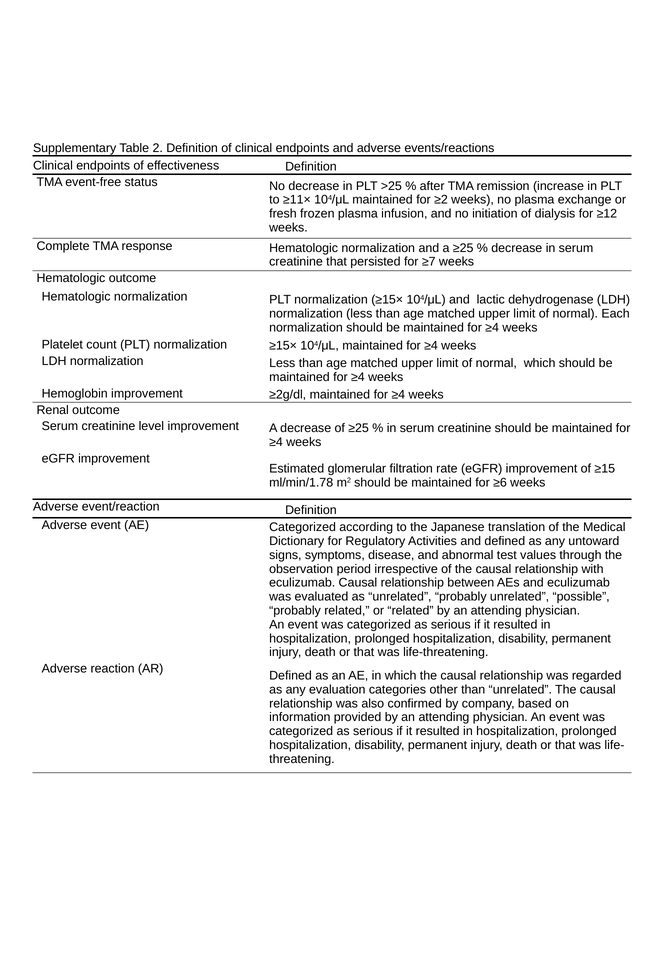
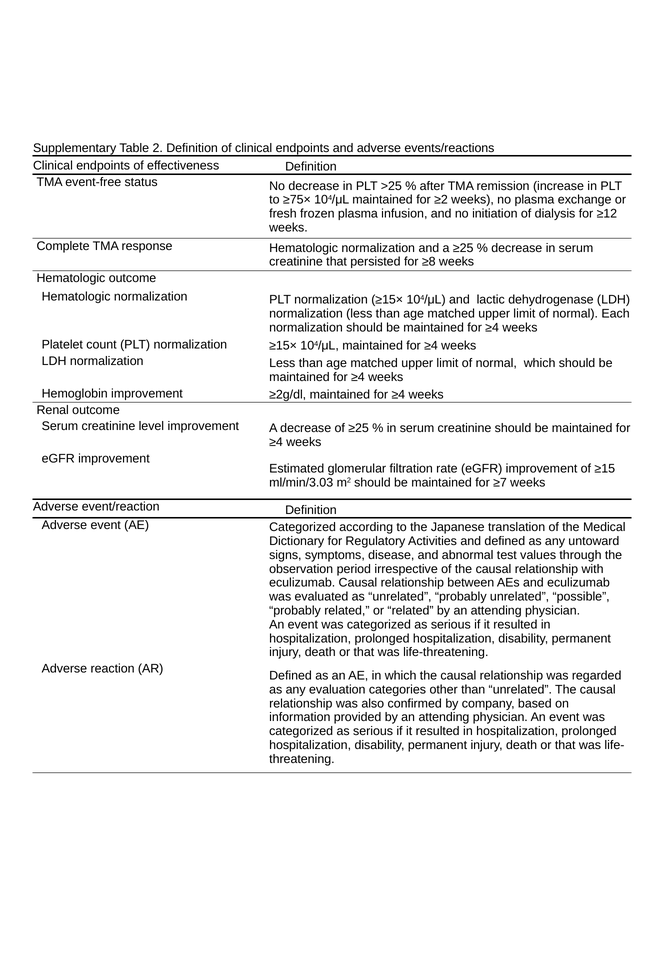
≥11×: ≥11× -> ≥75× (297, 200)
≥7: ≥7 -> ≥8 (429, 262)
ml/min/1.78: ml/min/1.78 -> ml/min/3.03 (301, 482)
≥6: ≥6 -> ≥7 (500, 482)
